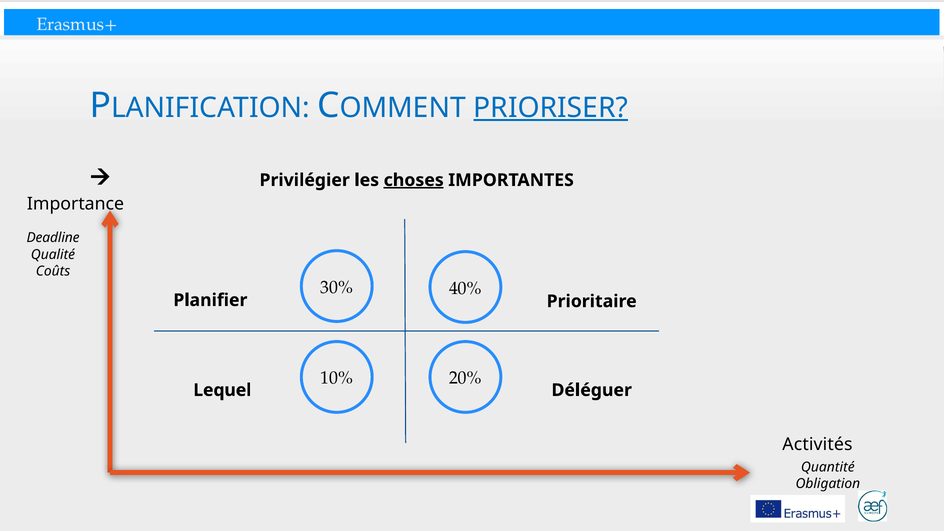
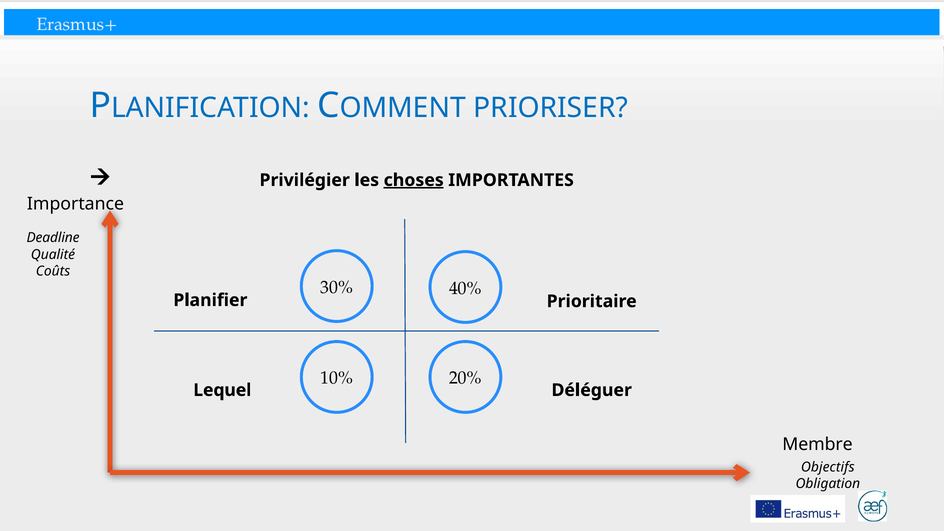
PRIORISER underline: present -> none (551, 108)
Activités: Activités -> Membre (818, 444)
Quantité: Quantité -> Objectifs (828, 467)
